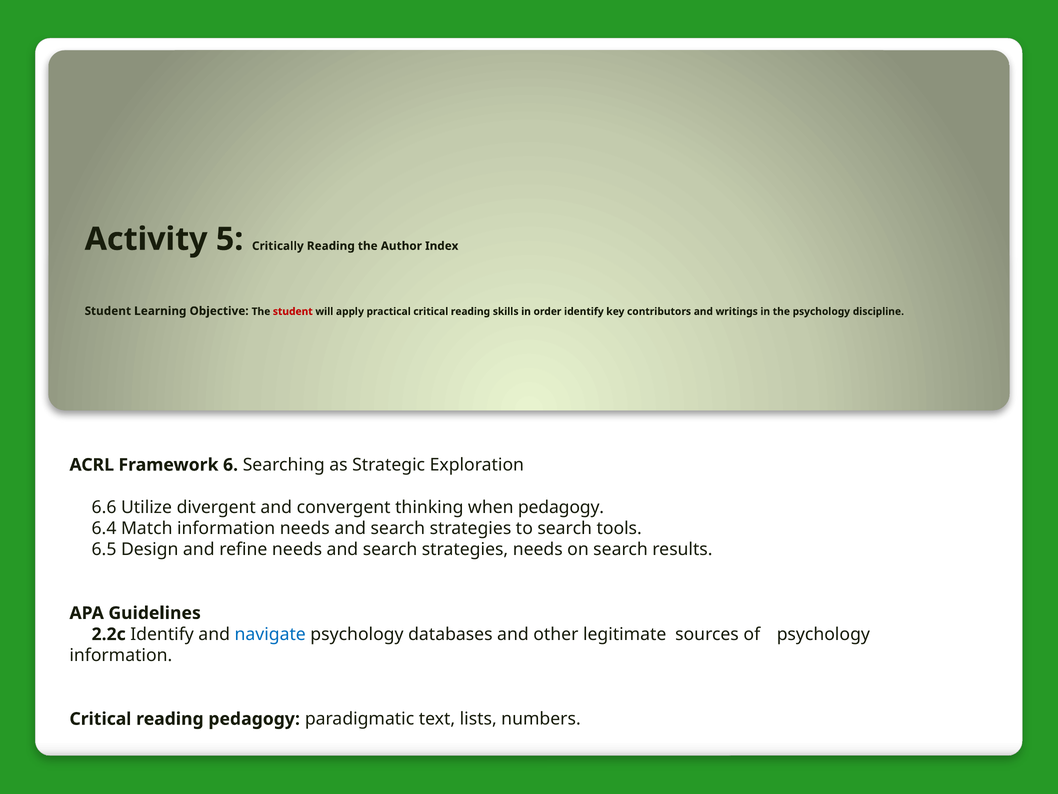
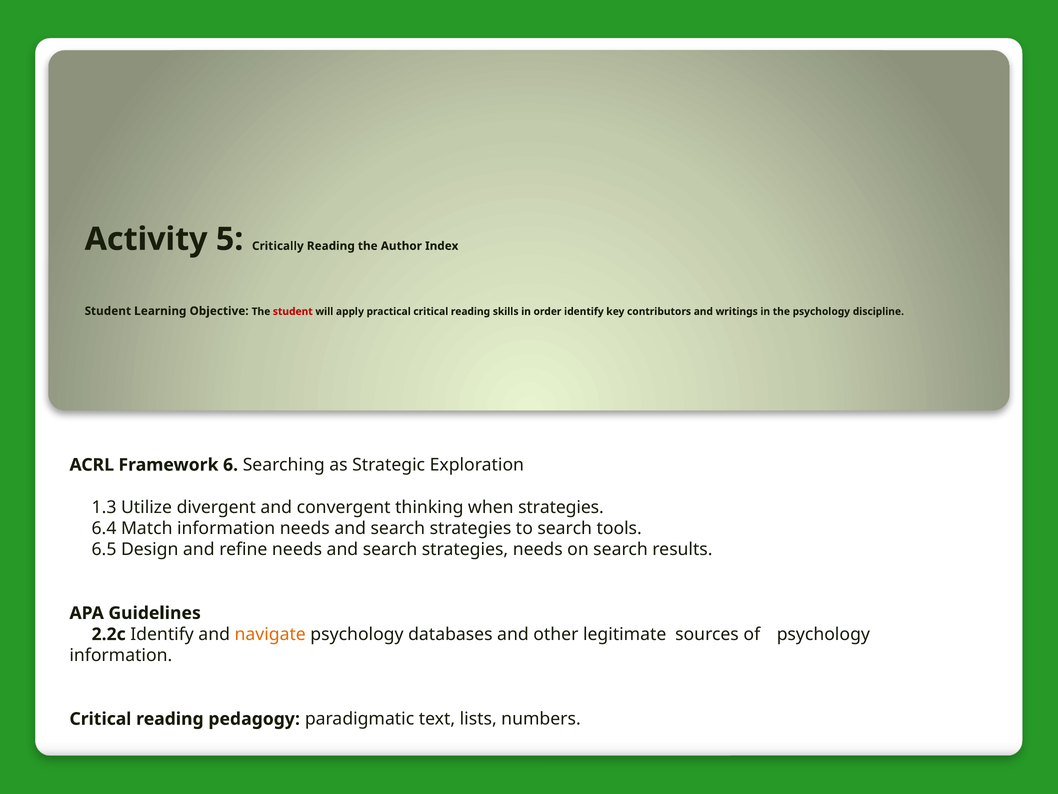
6.6: 6.6 -> 1.3 (104, 507)
when pedagogy: pedagogy -> strategies (561, 507)
navigate colour: blue -> orange (270, 634)
